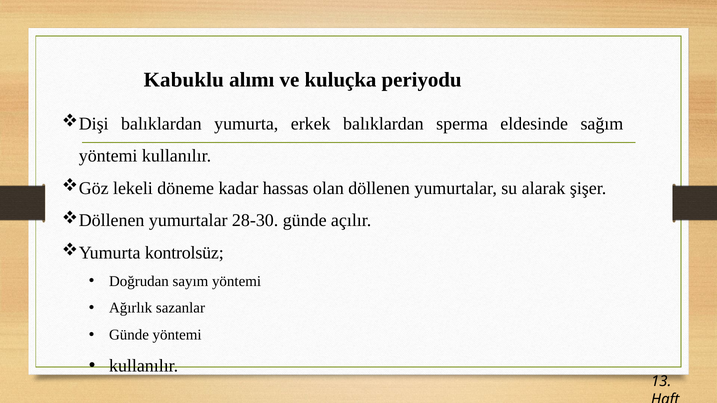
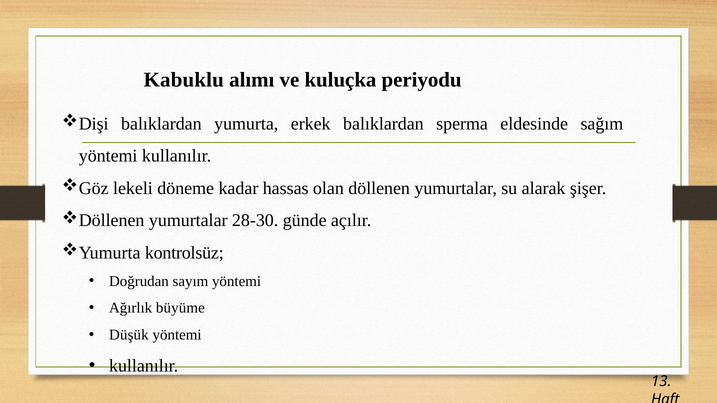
sazanlar: sazanlar -> büyüme (180, 308)
Günde: Günde -> Düşük (129, 335)
